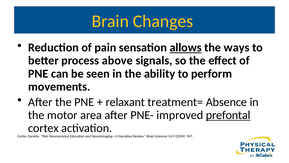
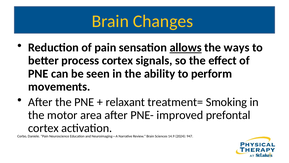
process above: above -> cortex (117, 60)
Absence: Absence -> Smoking (226, 102)
prefontal underline: present -> none (228, 115)
